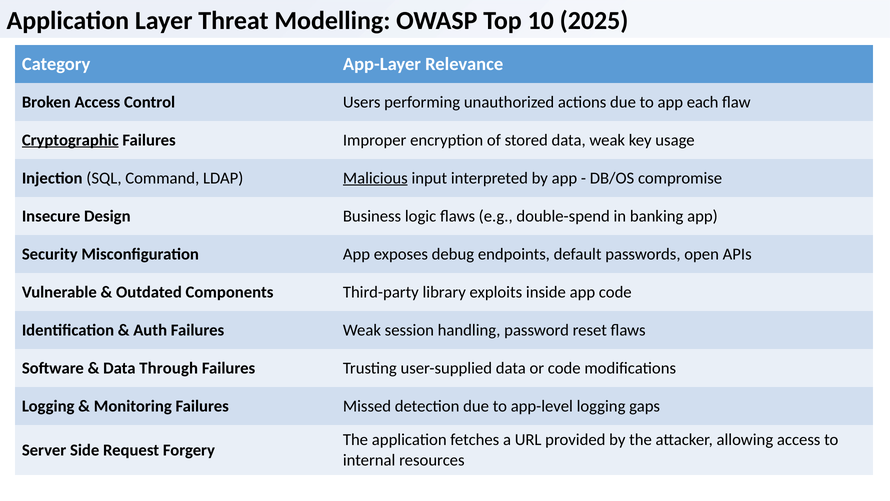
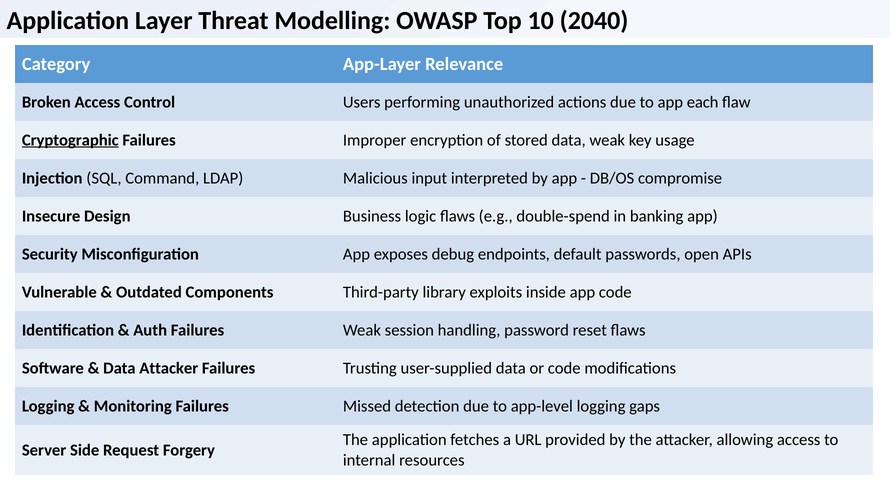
2025: 2025 -> 2040 (594, 21)
Malicious underline: present -> none (375, 178)
Data Through: Through -> Attacker (169, 368)
